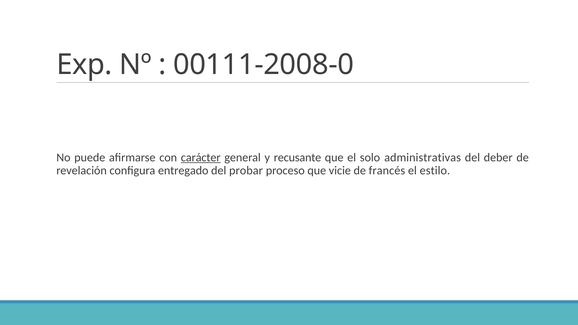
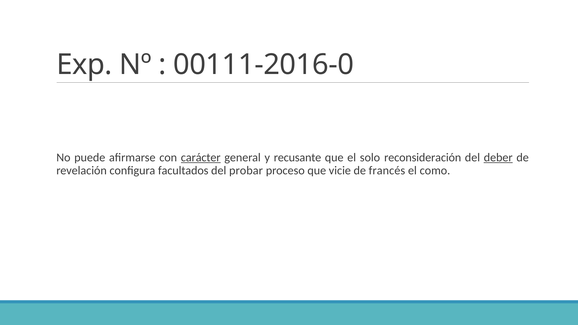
00111-2008-0: 00111-2008-0 -> 00111-2016-0 (264, 65)
administrativas: administrativas -> reconsideración (423, 157)
deber underline: none -> present (498, 157)
entregado: entregado -> facultados (183, 170)
estilo: estilo -> como (435, 170)
